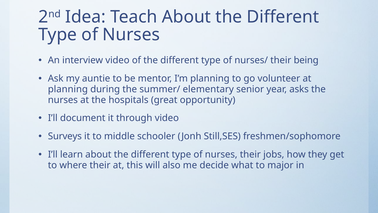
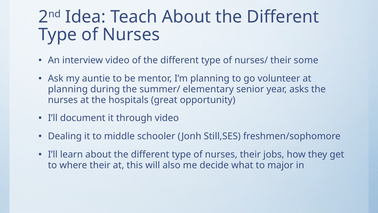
being: being -> some (306, 60)
Surveys: Surveys -> Dealing (65, 136)
